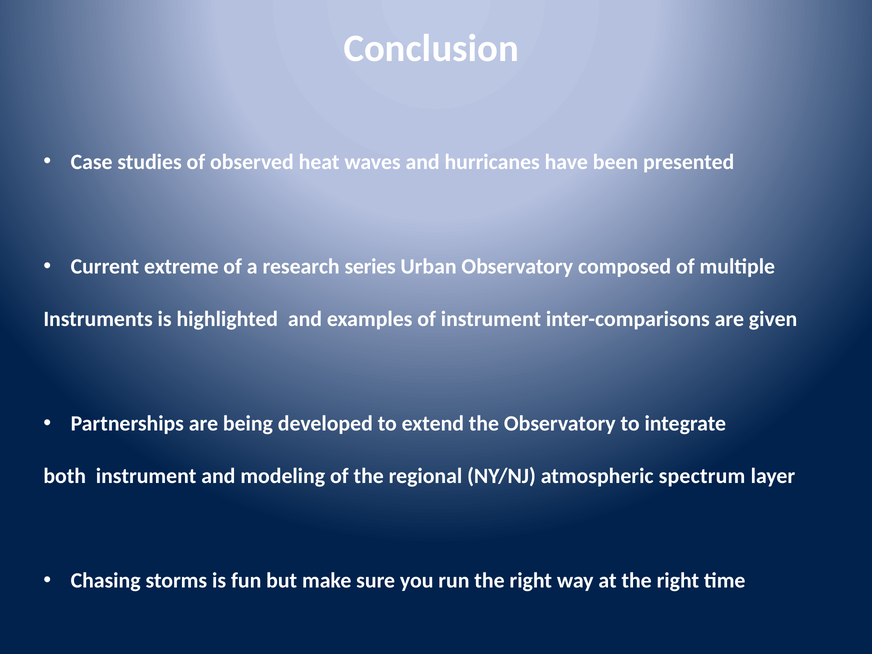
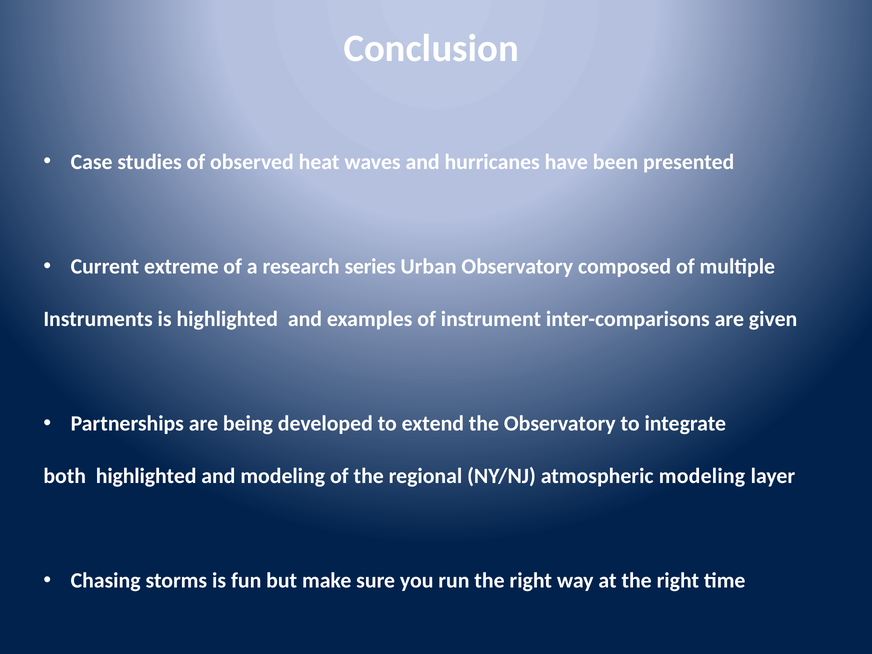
both instrument: instrument -> highlighted (146, 476)
atmospheric spectrum: spectrum -> modeling (702, 476)
